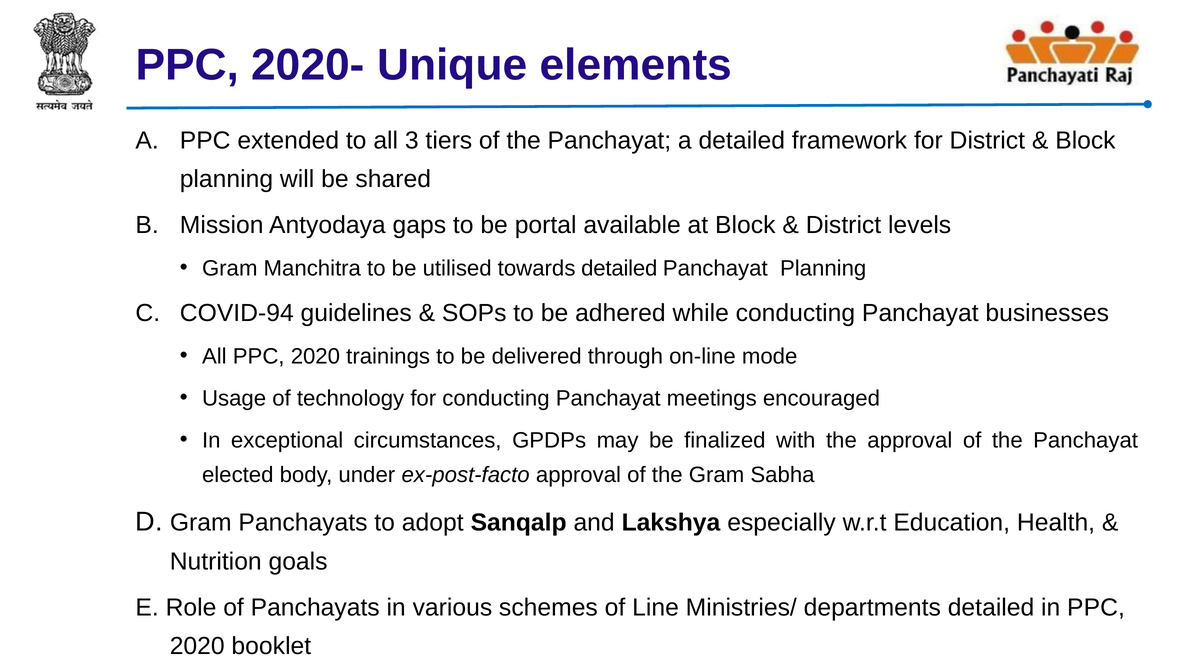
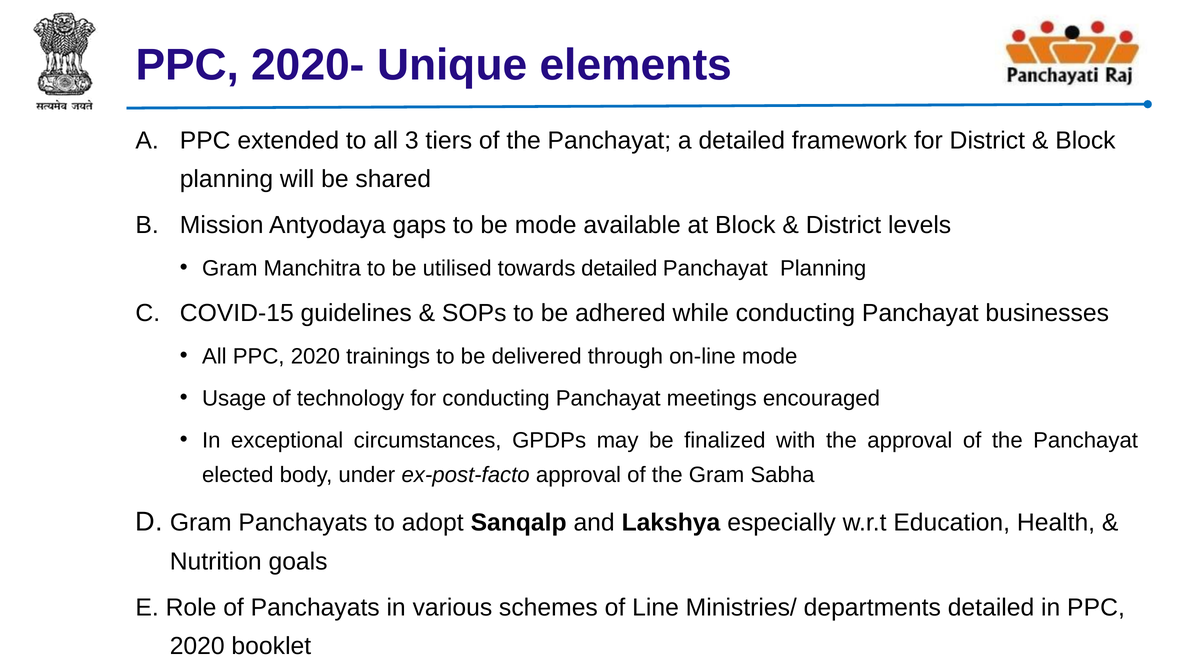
be portal: portal -> mode (546, 225)
COVID-94: COVID-94 -> COVID-15 (237, 313)
